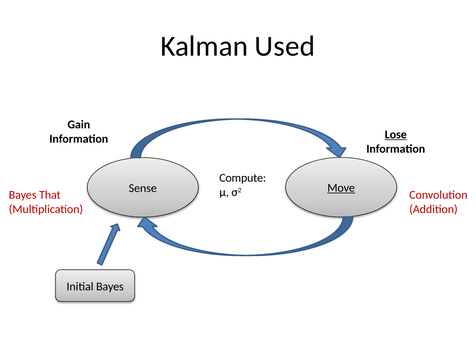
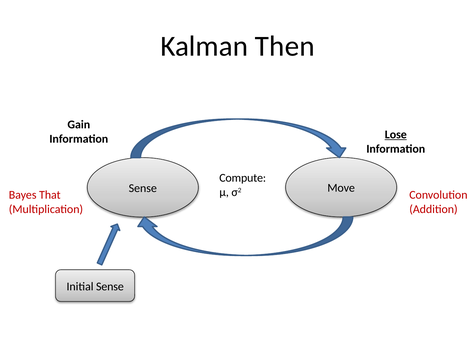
Used: Used -> Then (285, 46)
Move underline: present -> none (341, 188)
Initial Bayes: Bayes -> Sense (110, 286)
